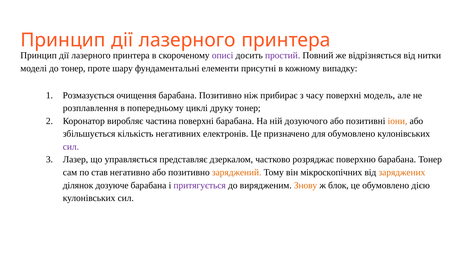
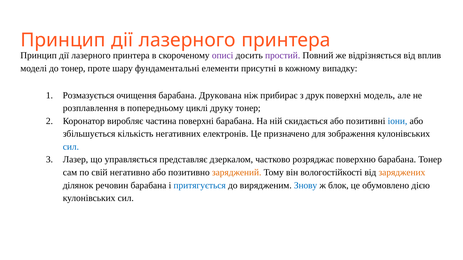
нитки: нитки -> вплив (429, 56)
барабана Позитивно: Позитивно -> Друкована (220, 96)
часу: часу -> друк (315, 96)
дозуючого: дозуючого -> скидається (306, 121)
іони colour: orange -> blue (398, 121)
для обумовлено: обумовлено -> зображення (351, 134)
сил colour: purple -> blue (71, 147)
став: став -> свій (100, 173)
мікроскопічних: мікроскопічних -> вологостійкості (331, 173)
дозуюче: дозуюче -> речовин (112, 186)
притягується colour: purple -> blue (200, 186)
Знову colour: orange -> blue (306, 186)
